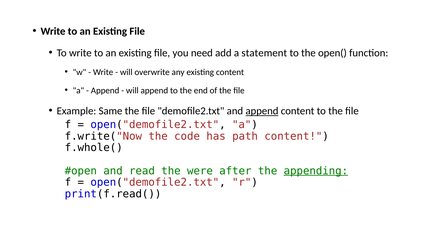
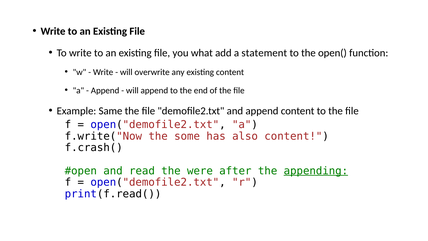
need: need -> what (202, 53)
append underline: present -> none (262, 111)
code: code -> some (187, 136)
path: path -> also (245, 136)
f.whole(: f.whole( -> f.crash( (94, 148)
